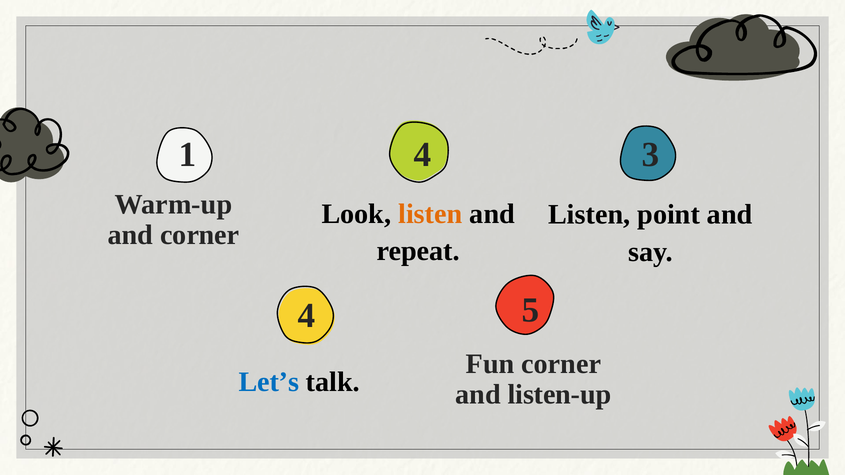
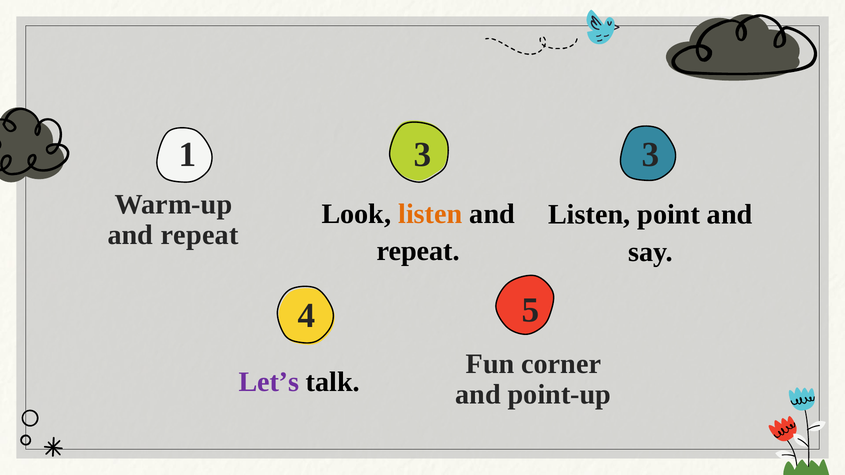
1 4: 4 -> 3 (423, 155)
corner: corner -> repeat (200, 235)
Let’s colour: blue -> purple (269, 382)
listen-up: listen-up -> point-up (559, 395)
